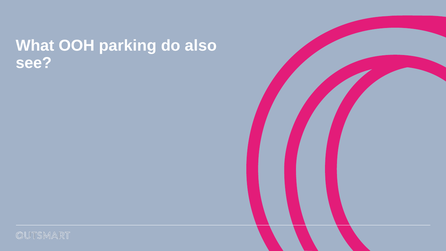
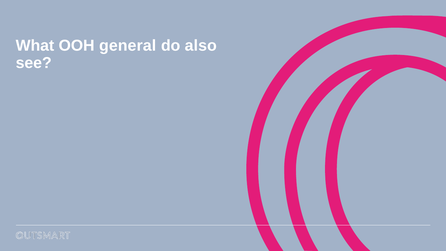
parking: parking -> general (128, 46)
